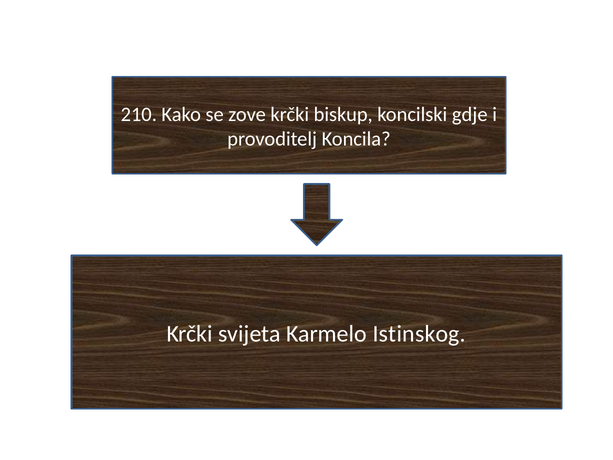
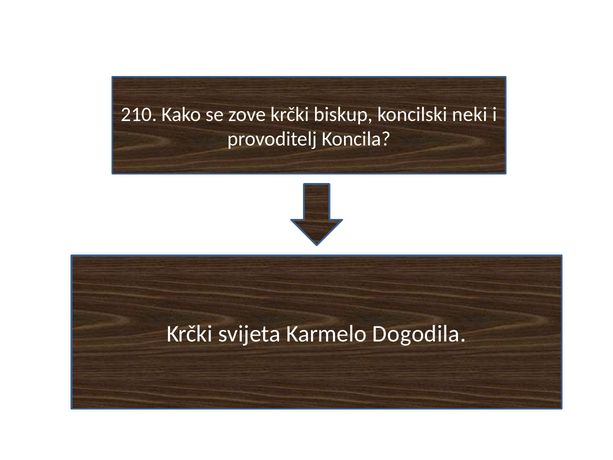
gdje: gdje -> neki (470, 114)
Istinskog: Istinskog -> Dogodila (419, 334)
